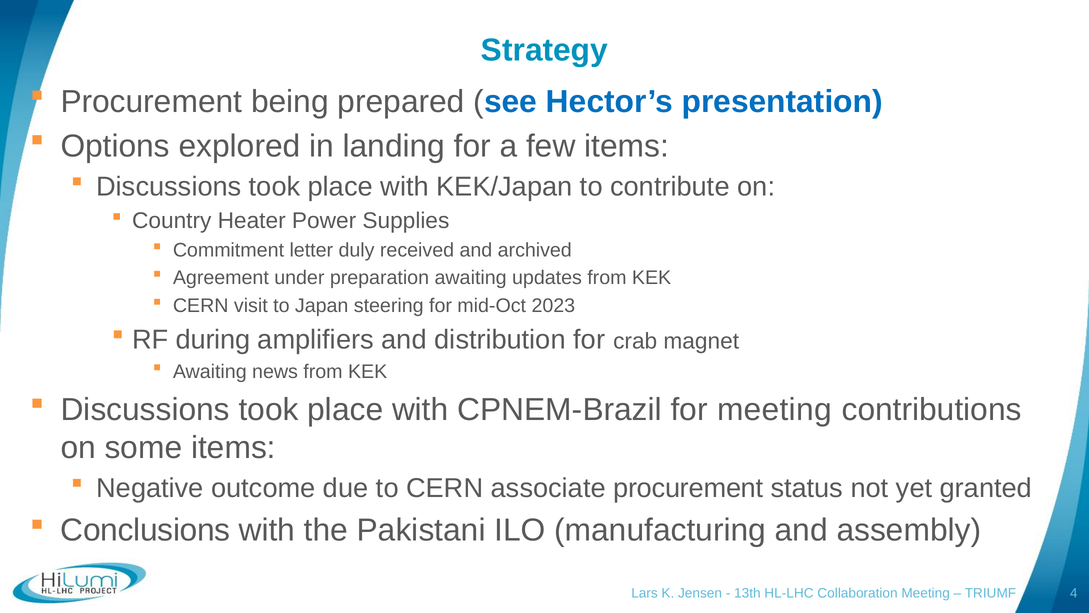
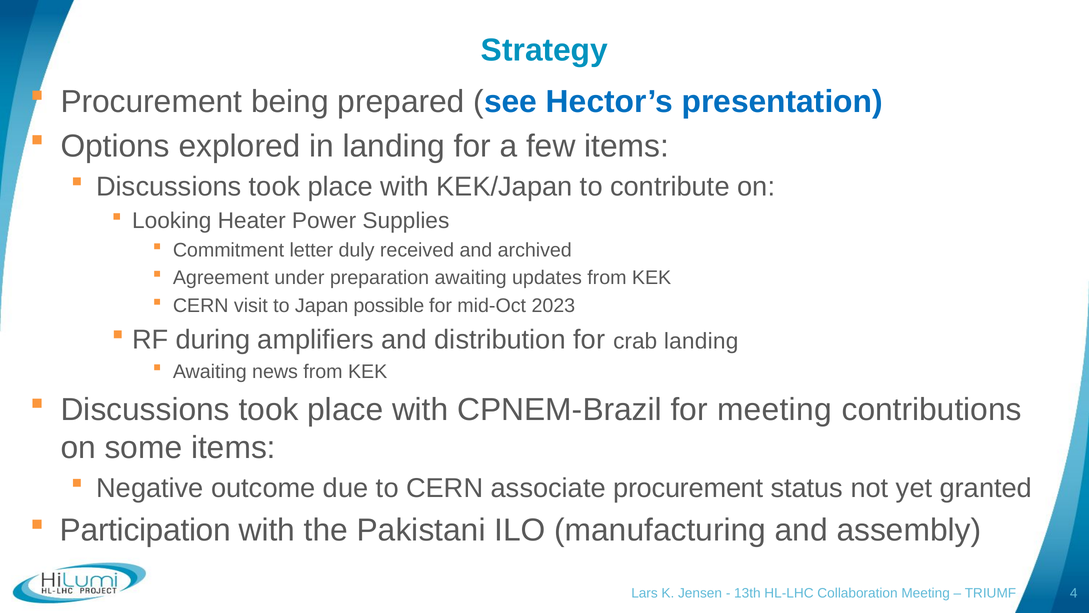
Country: Country -> Looking (172, 221)
steering: steering -> possible (389, 306)
crab magnet: magnet -> landing (701, 341)
Conclusions: Conclusions -> Participation (145, 530)
